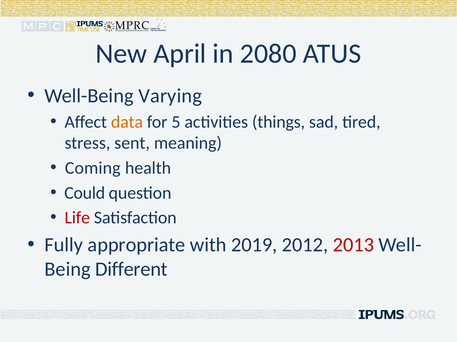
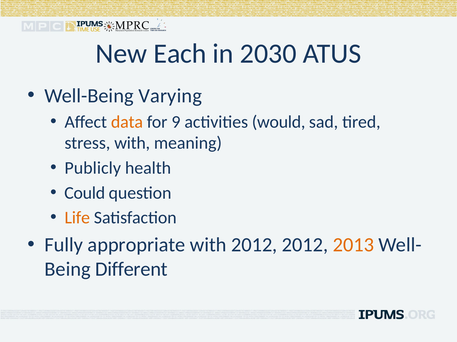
April: April -> Each (180, 54)
2080: 2080 -> 2030 (268, 54)
5: 5 -> 9 (176, 122)
things: things -> would (279, 122)
stress sent: sent -> with (132, 143)
Coming: Coming -> Publicly (93, 168)
Life colour: red -> orange (77, 218)
with 2019: 2019 -> 2012 (254, 245)
2013 colour: red -> orange (353, 245)
